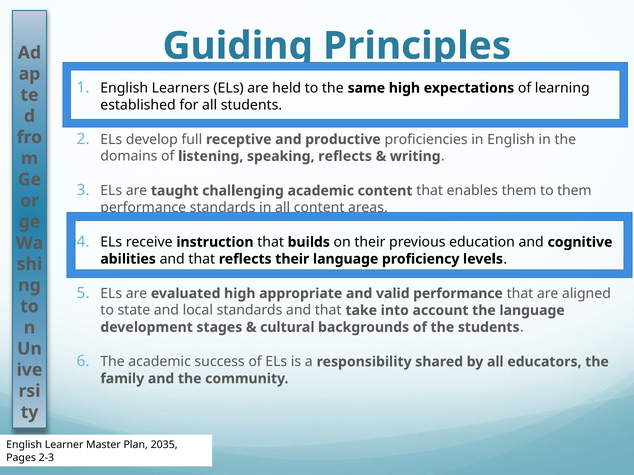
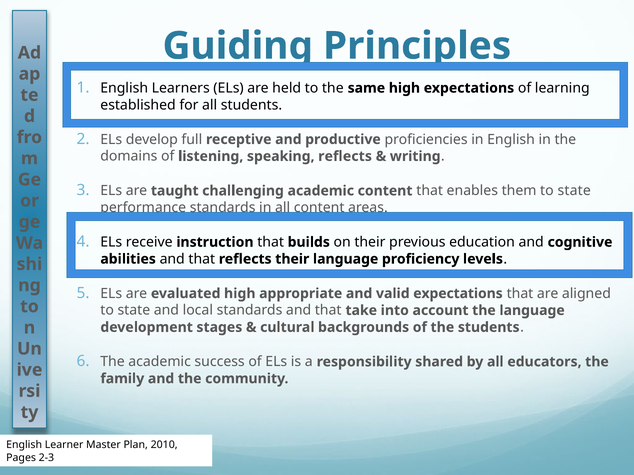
them to them: them -> state (574, 191)
valid performance: performance -> expectations (458, 294)
2035: 2035 -> 2010 (164, 445)
